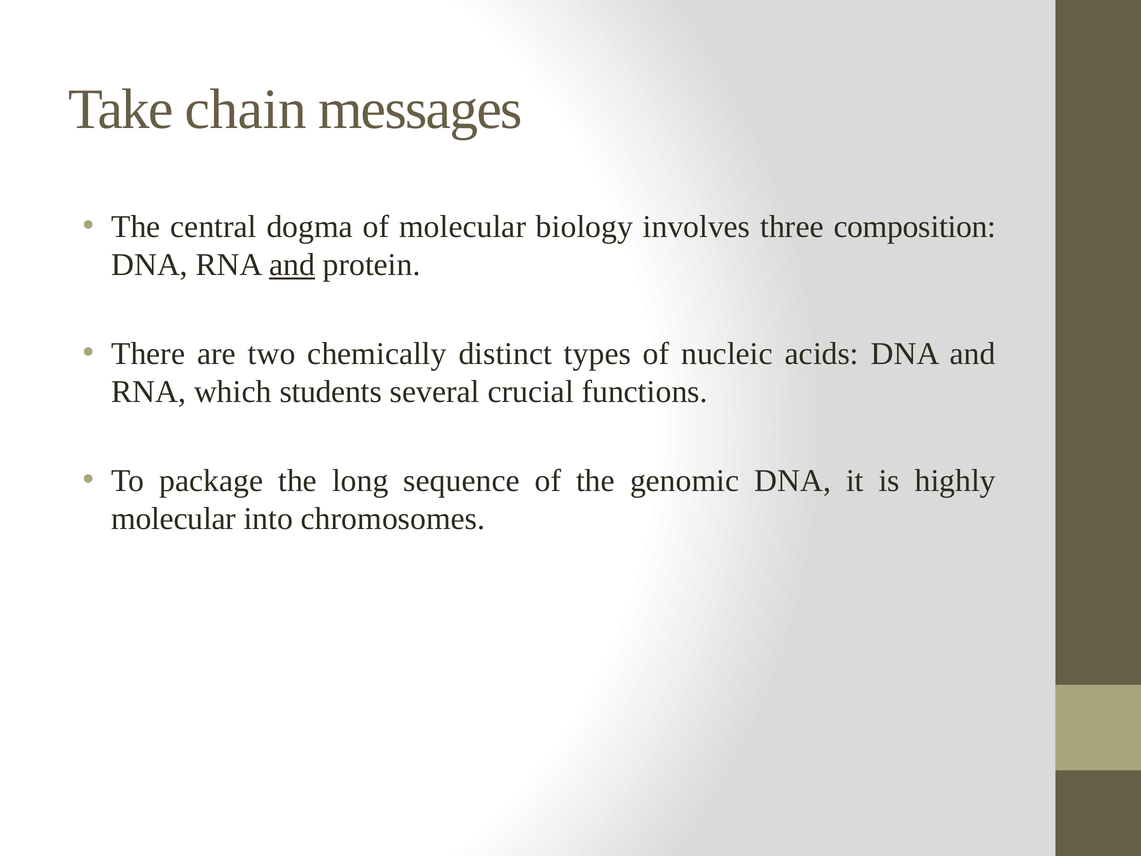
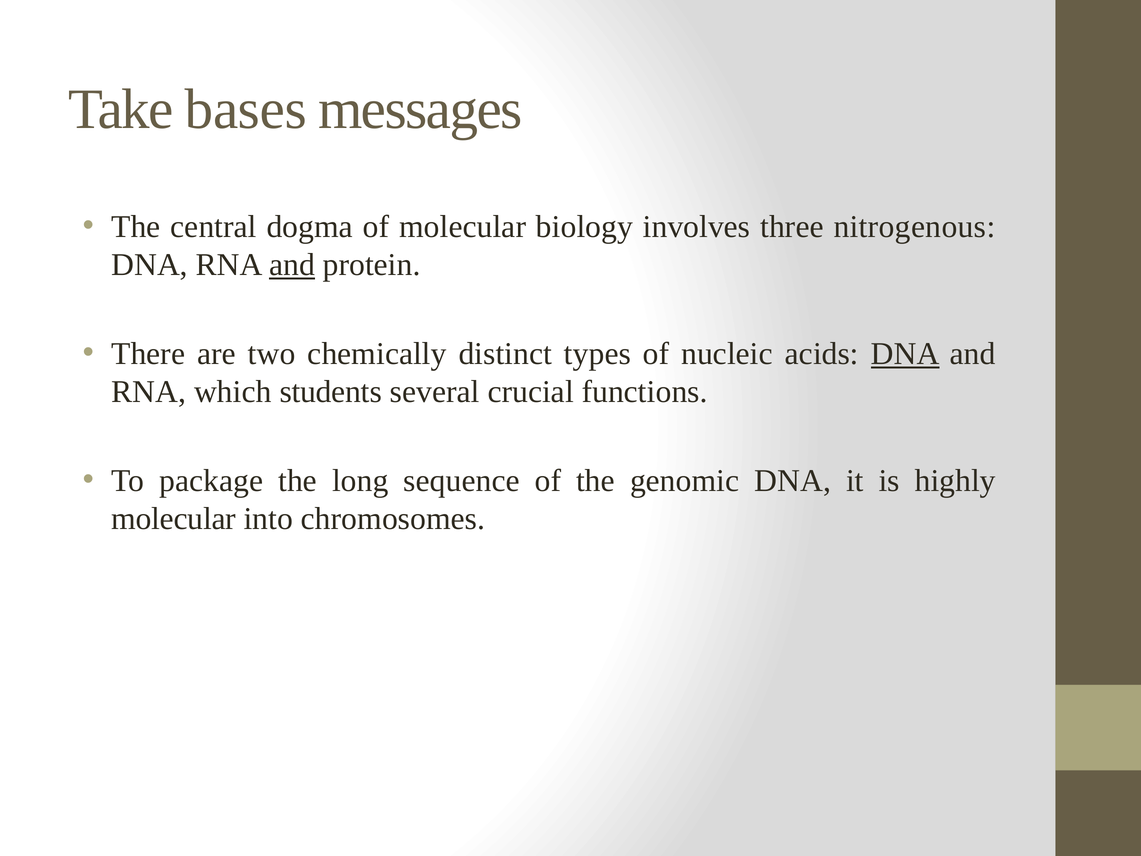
chain: chain -> bases (246, 110)
composition: composition -> nitrogenous (915, 227)
DNA underline: none -> present (905, 354)
